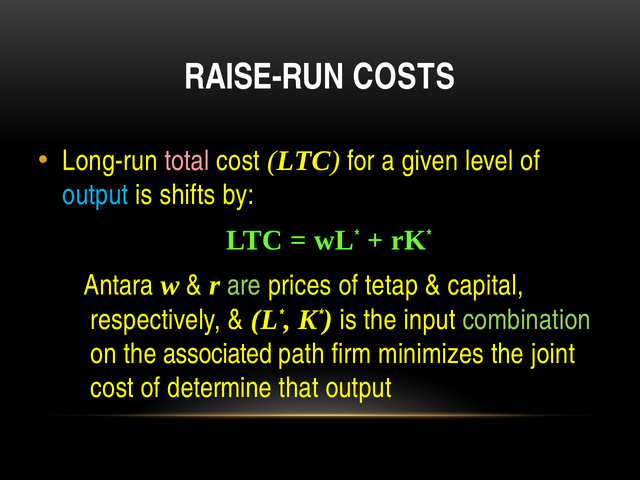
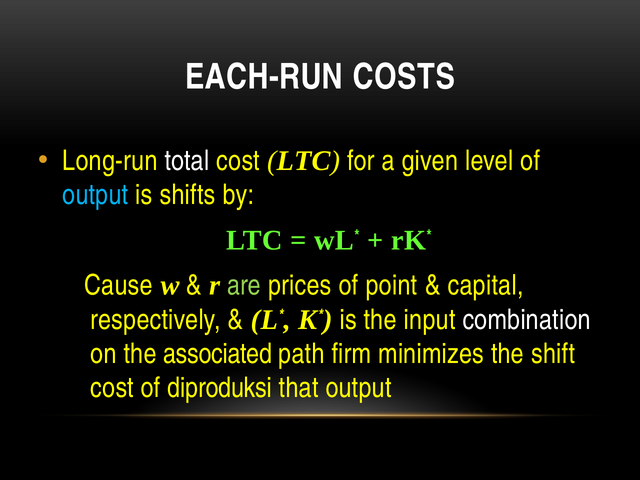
RAISE-RUN: RAISE-RUN -> EACH-RUN (264, 77)
total colour: pink -> white (187, 161)
Antara: Antara -> Cause (118, 286)
tetap: tetap -> point (392, 286)
combination colour: light green -> white (527, 320)
joint: joint -> shift (553, 354)
determine: determine -> diproduksi (220, 388)
